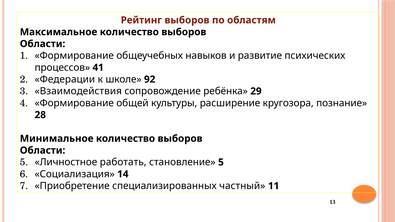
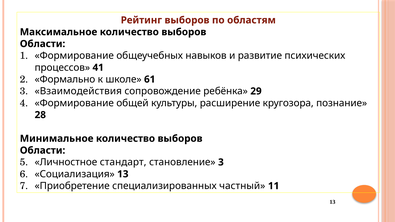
Федерации: Федерации -> Формально (65, 79)
92: 92 -> 61 (150, 79)
работать: работать -> стандарт (123, 162)
становление 5: 5 -> 3 (221, 162)
Социализация 14: 14 -> 13 (123, 174)
